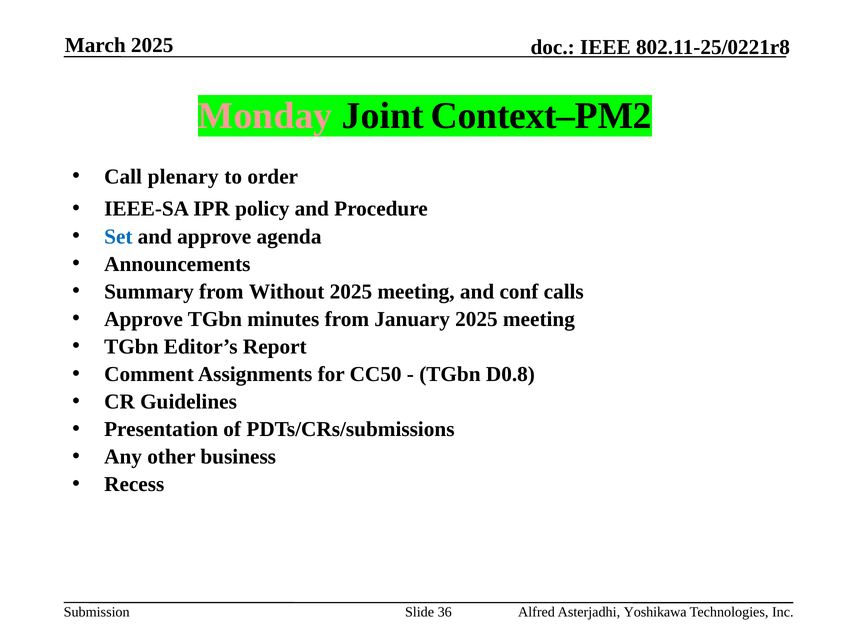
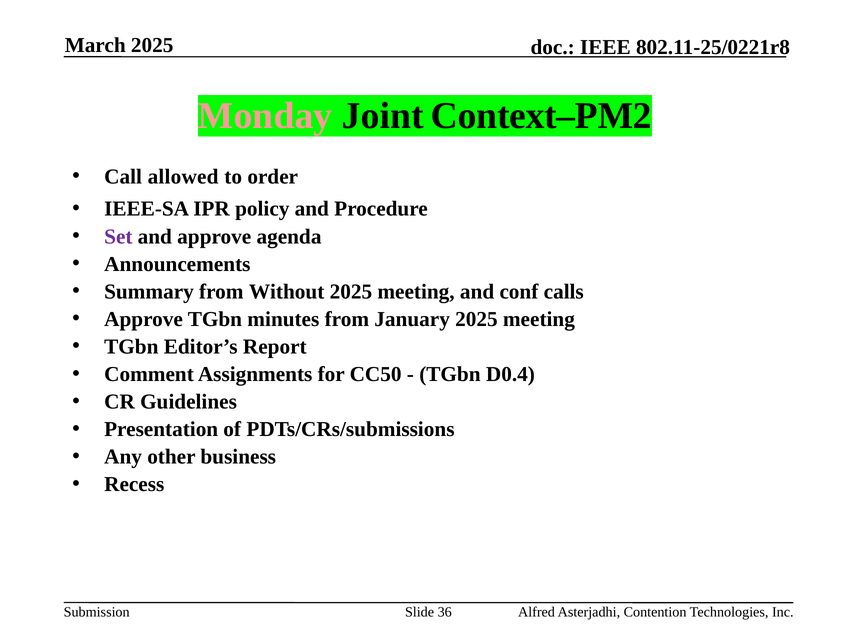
plenary: plenary -> allowed (183, 176)
Set colour: blue -> purple (118, 236)
D0.8: D0.8 -> D0.4 (510, 374)
Yoshikawa: Yoshikawa -> Contention (655, 611)
